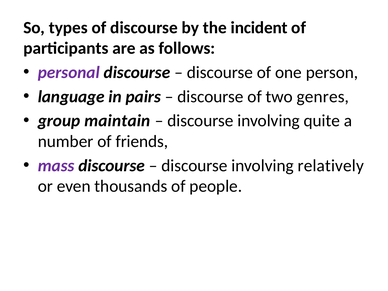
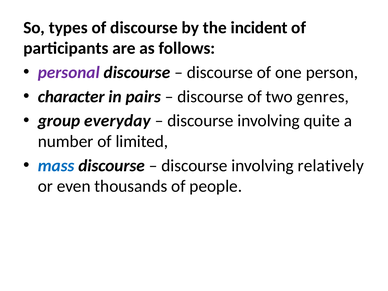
language: language -> character (71, 97)
maintain: maintain -> everyday (117, 121)
friends: friends -> limited (142, 141)
mass colour: purple -> blue (56, 166)
